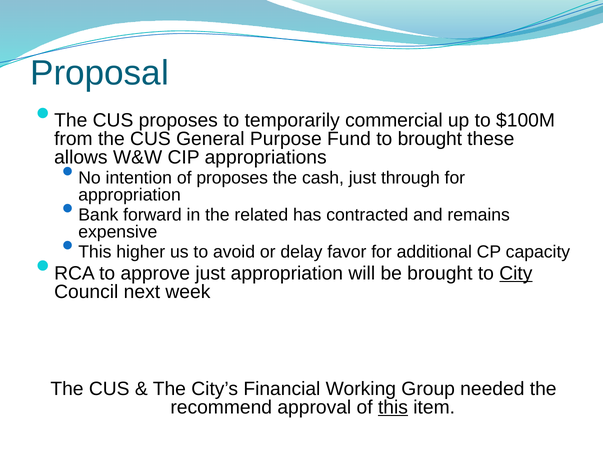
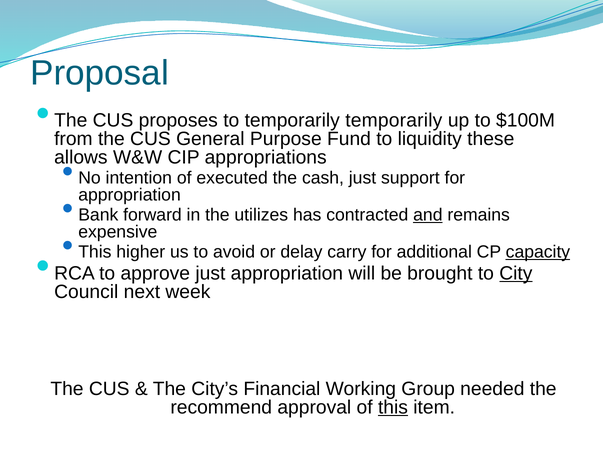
temporarily commercial: commercial -> temporarily (394, 121)
to brought: brought -> liquidity (430, 139)
of proposes: proposes -> executed (232, 178)
through: through -> support (410, 178)
related: related -> utilizes (261, 215)
and underline: none -> present (428, 215)
favor: favor -> carry (347, 252)
capacity underline: none -> present (538, 252)
